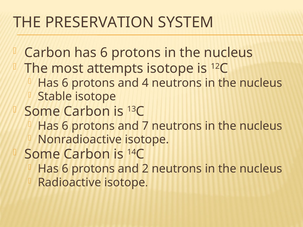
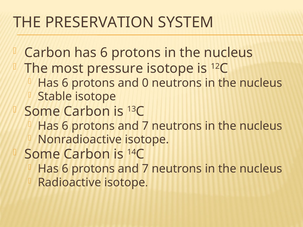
attempts: attempts -> pressure (115, 68)
4: 4 -> 0 (145, 83)
2: 2 -> 7 (145, 169)
